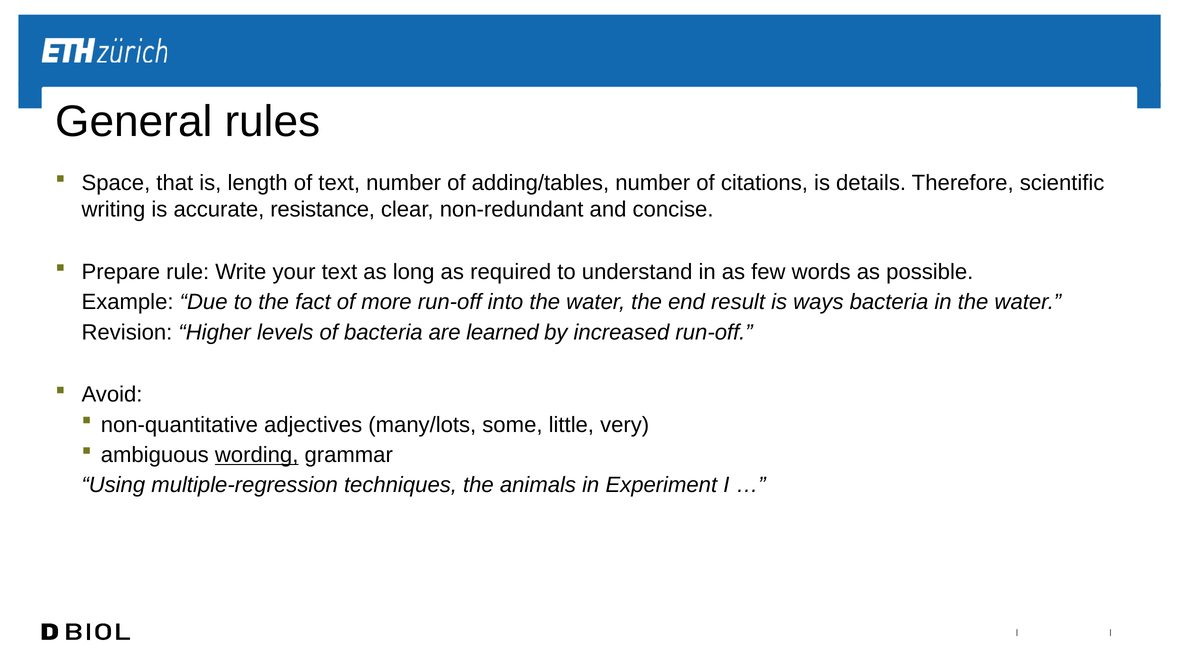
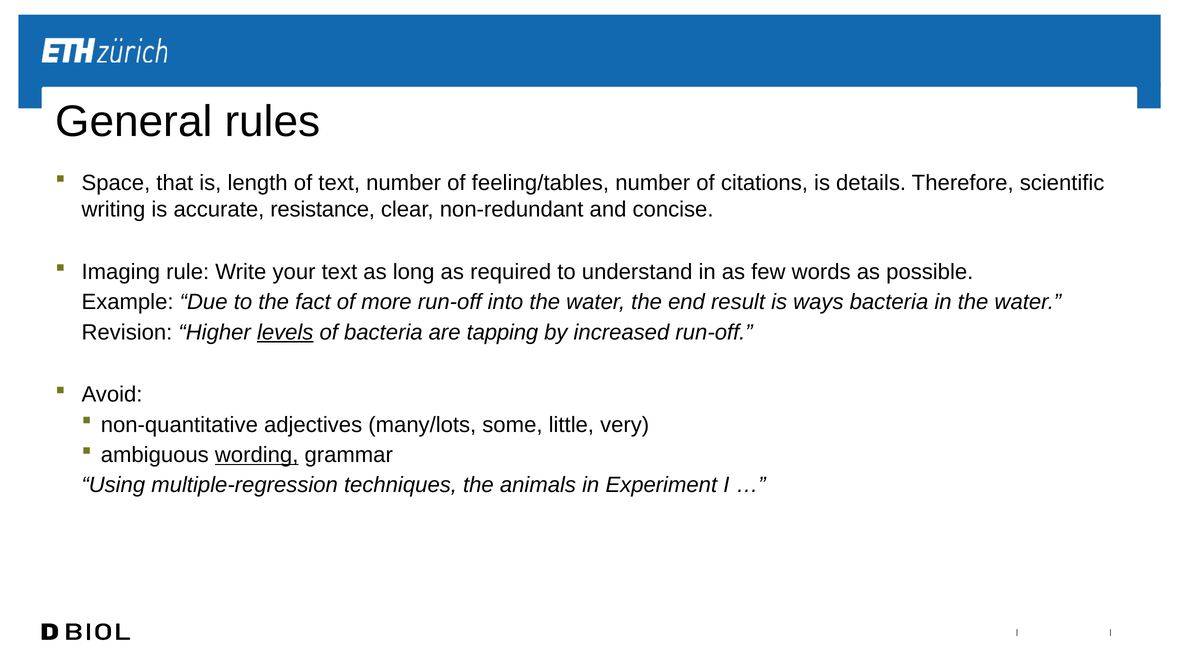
adding/tables: adding/tables -> feeling/tables (540, 183)
Prepare: Prepare -> Imaging (121, 272)
levels underline: none -> present (285, 332)
learned: learned -> tapping (502, 332)
